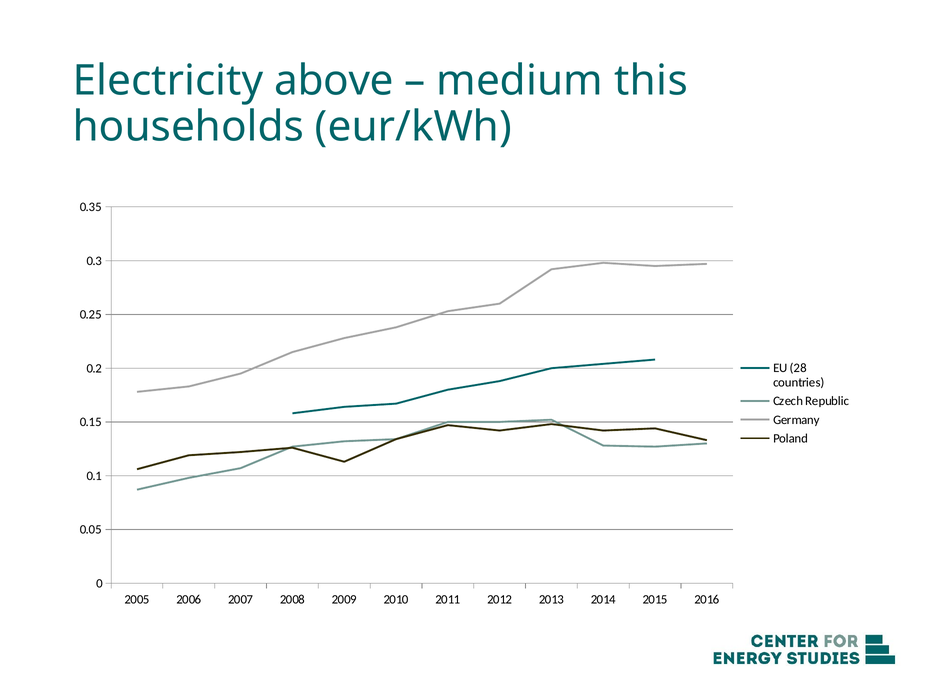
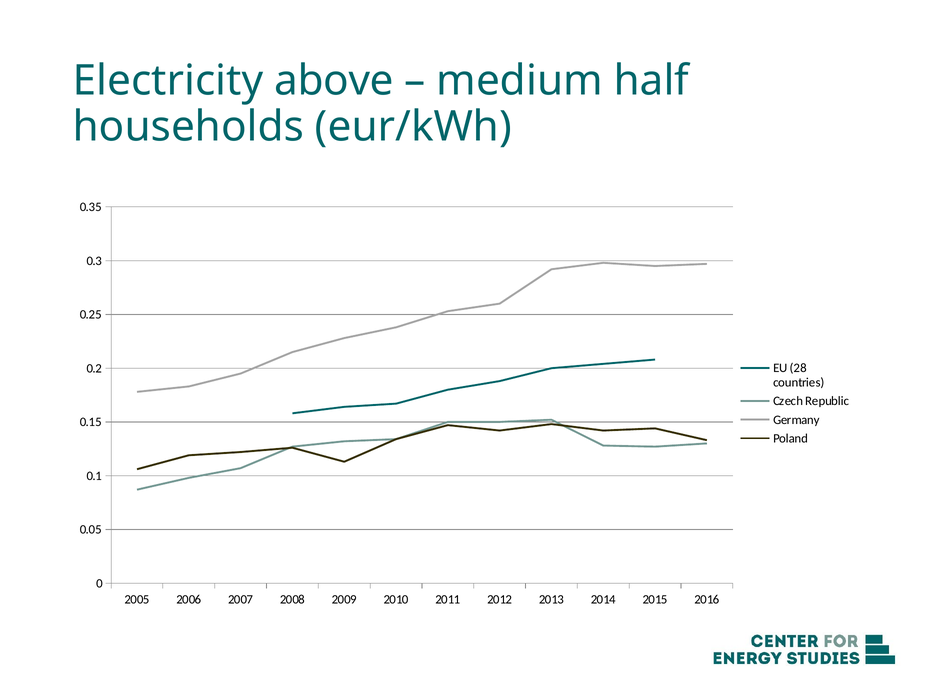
this: this -> half (651, 81)
